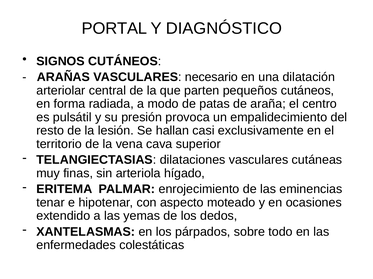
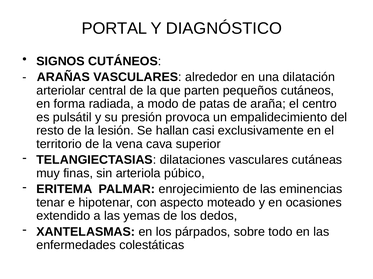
necesario: necesario -> alrededor (211, 77)
hígado: hígado -> púbico (184, 174)
